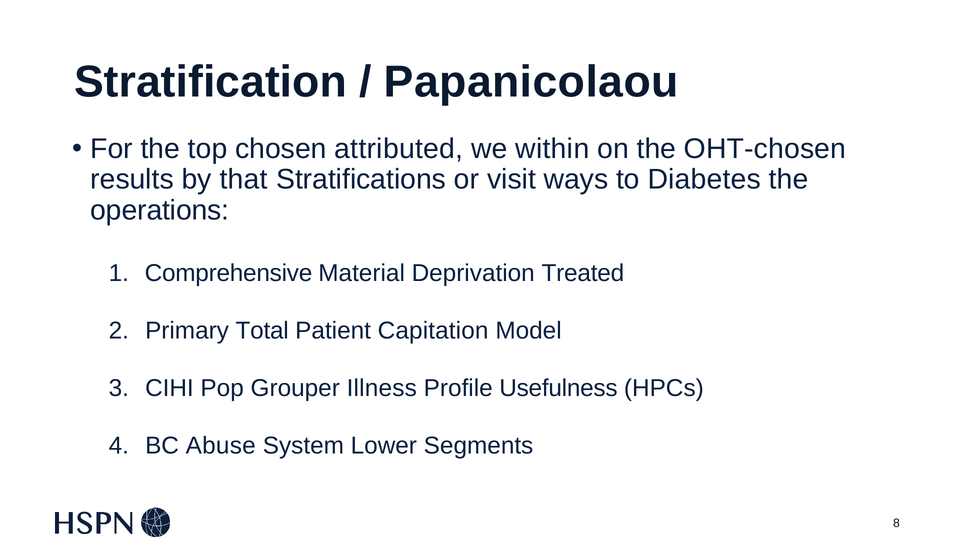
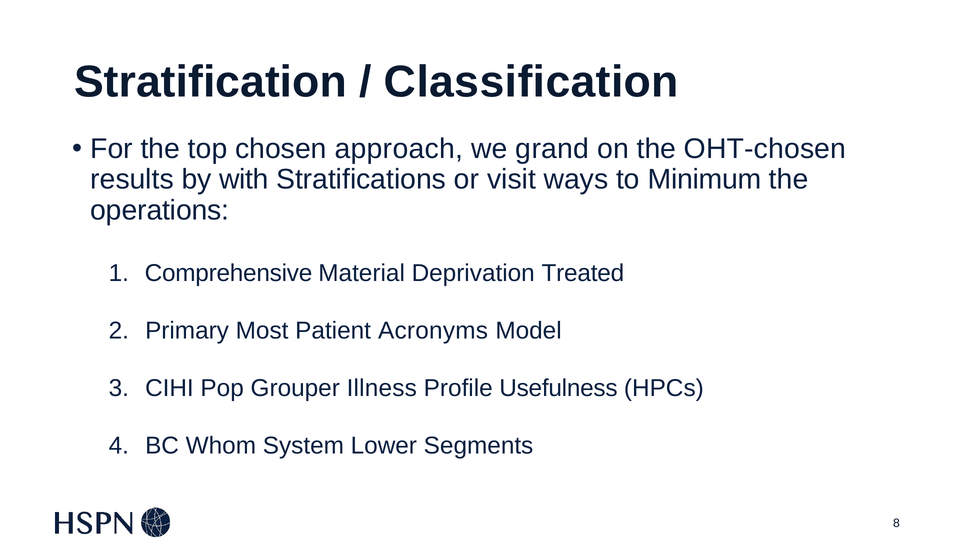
Papanicolaou: Papanicolaou -> Classification (531, 82)
attributed: attributed -> approach (399, 149)
within: within -> grand (552, 149)
that: that -> with (244, 180)
Diabetes: Diabetes -> Minimum (704, 180)
Total: Total -> Most (262, 331)
Capitation: Capitation -> Acronyms (433, 331)
Abuse: Abuse -> Whom (221, 446)
